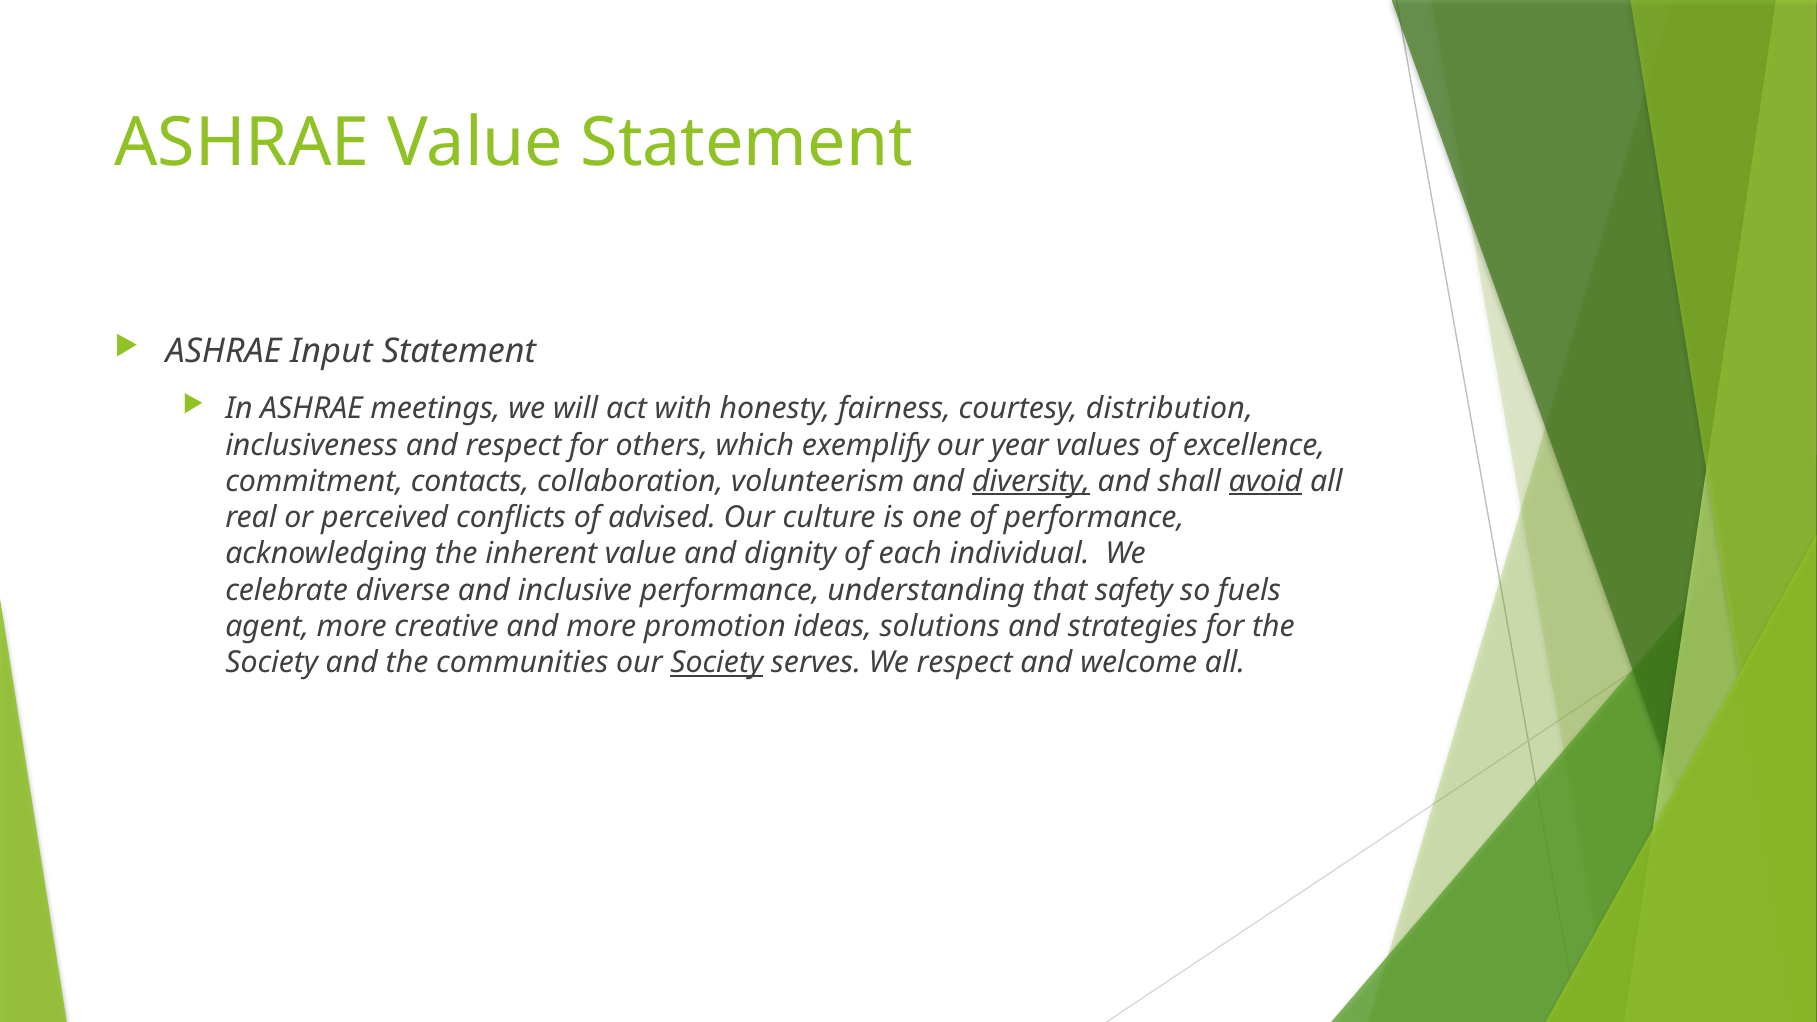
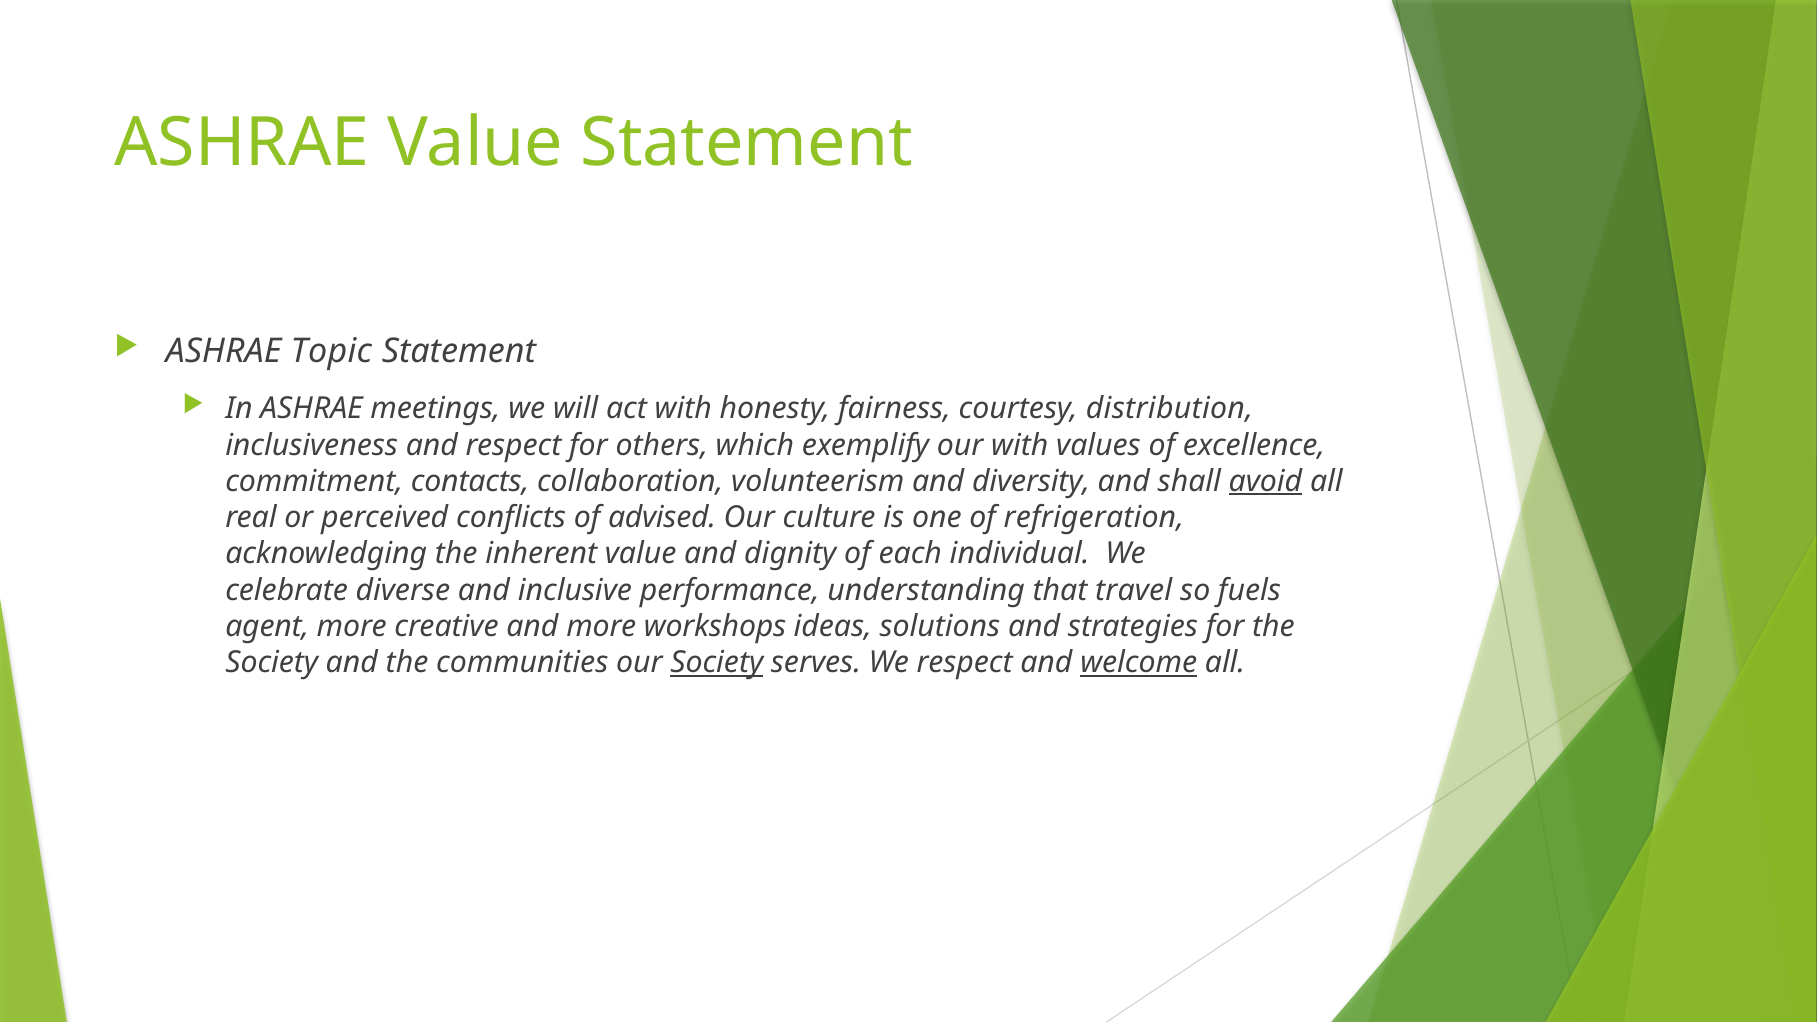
Input: Input -> Topic (331, 352)
our year: year -> with (1020, 445)
diversity underline: present -> none (1031, 481)
of performance: performance -> refrigeration (1094, 518)
safety: safety -> travel (1134, 590)
promotion: promotion -> workshops (715, 626)
welcome underline: none -> present (1139, 663)
